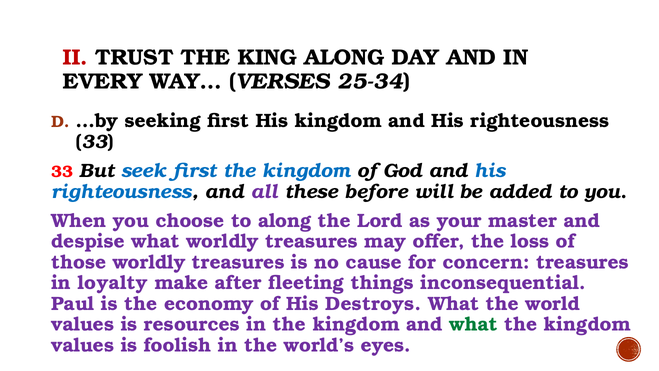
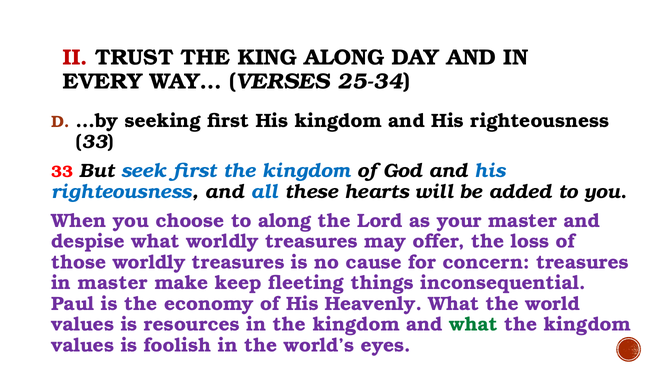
all colour: purple -> blue (264, 192)
before: before -> hearts (377, 192)
in loyalty: loyalty -> master (113, 283)
after: after -> keep (238, 283)
Destroys: Destroys -> Heavenly (373, 304)
